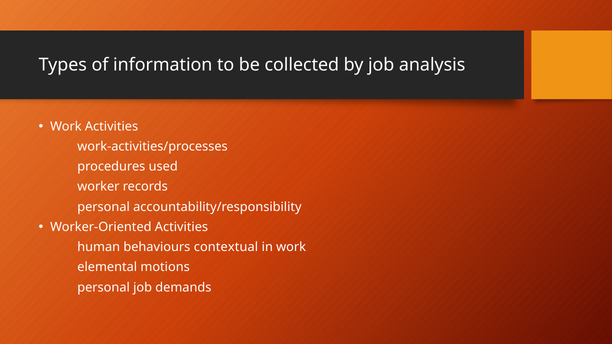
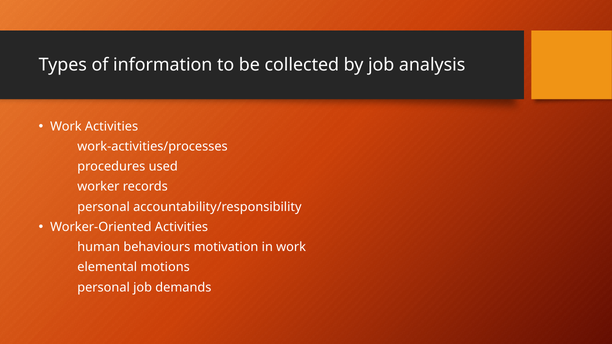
contextual: contextual -> motivation (226, 247)
